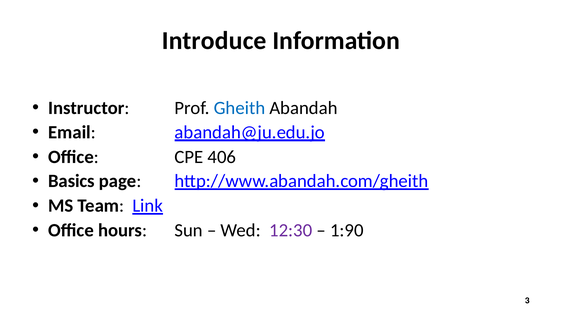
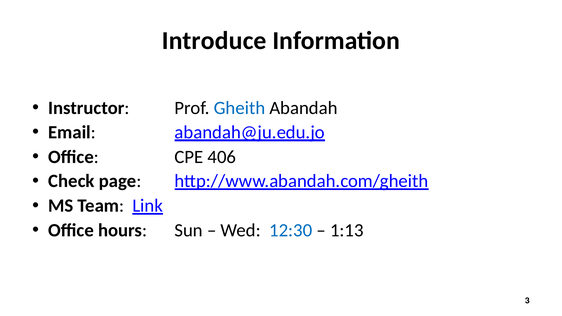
Basics: Basics -> Check (71, 181)
12:30 colour: purple -> blue (291, 230)
1:90: 1:90 -> 1:13 (347, 230)
